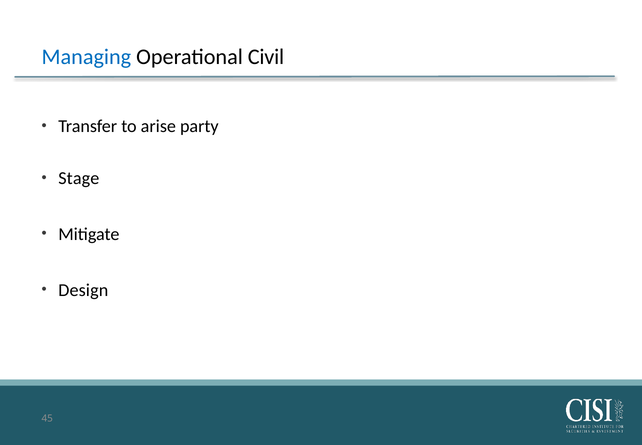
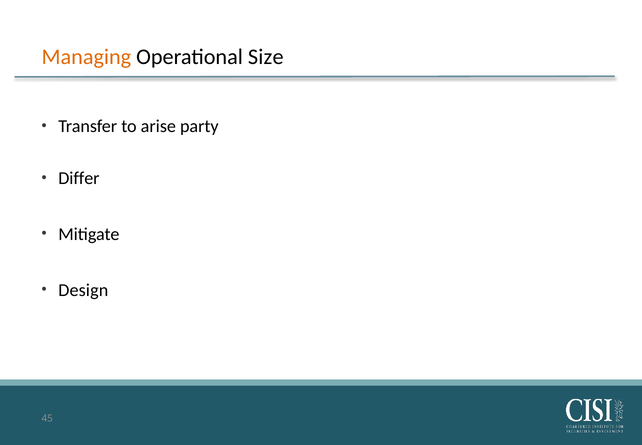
Managing colour: blue -> orange (86, 57)
Civil: Civil -> Size (266, 57)
Stage: Stage -> Differ (79, 178)
